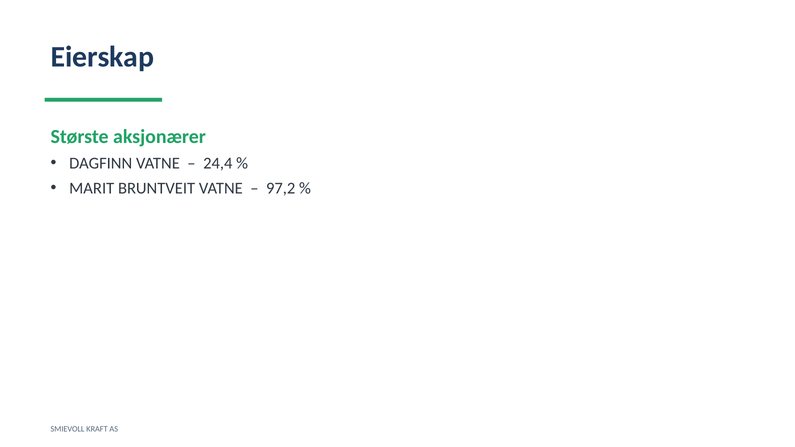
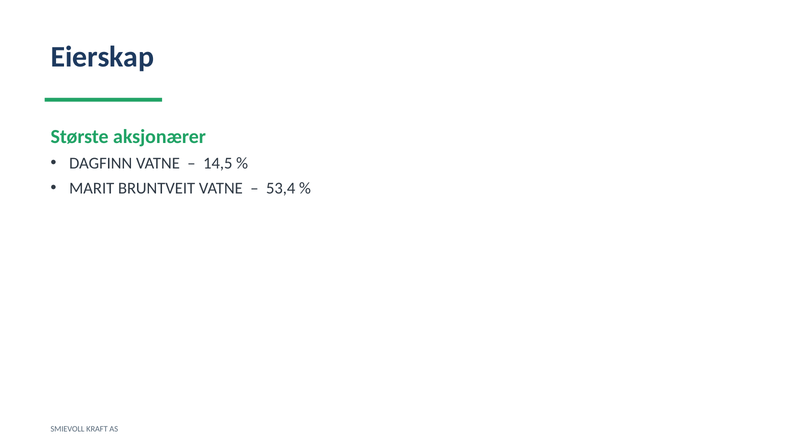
24,4: 24,4 -> 14,5 (218, 163)
97,2: 97,2 -> 53,4 (281, 188)
